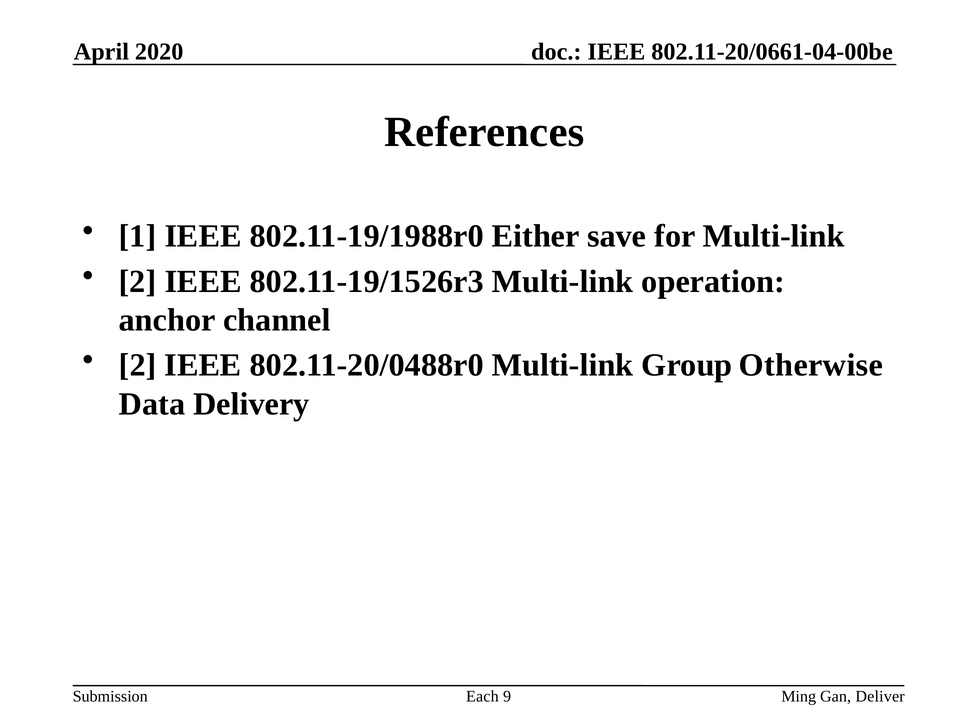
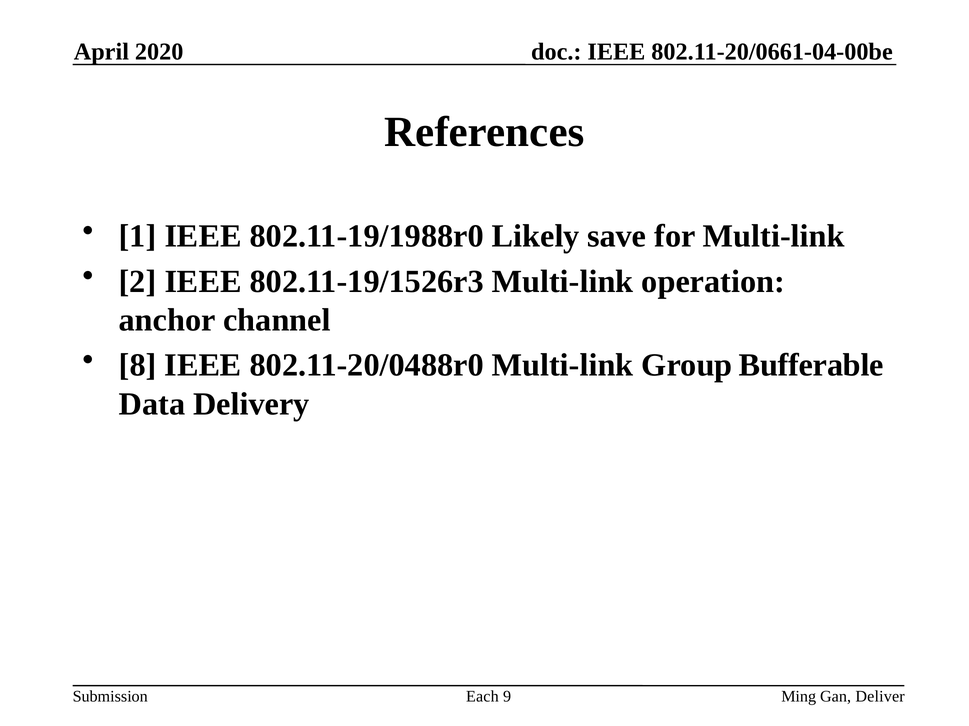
Either: Either -> Likely (536, 236)
2: 2 -> 8 (138, 366)
Otherwise: Otherwise -> Bufferable (811, 366)
